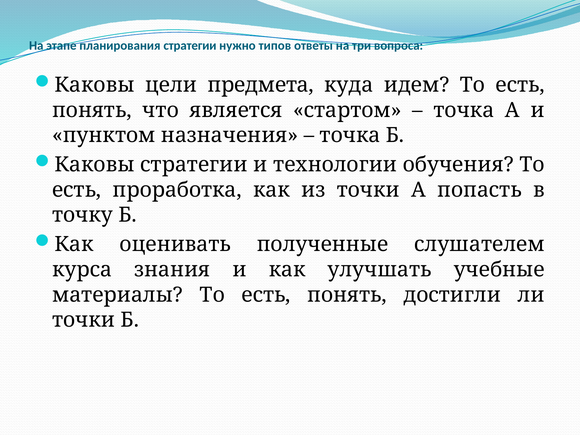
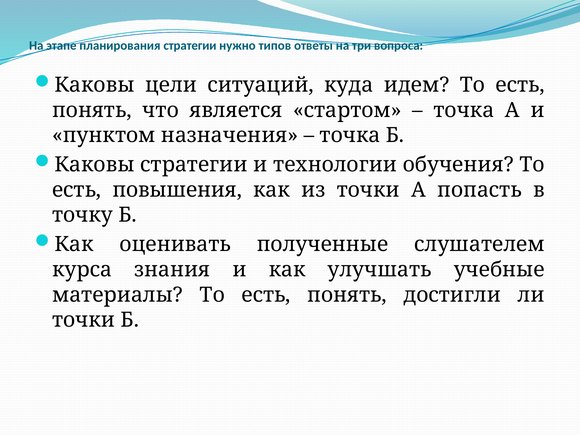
предмета: предмета -> ситуаций (261, 85)
проработка: проработка -> повышения (177, 190)
